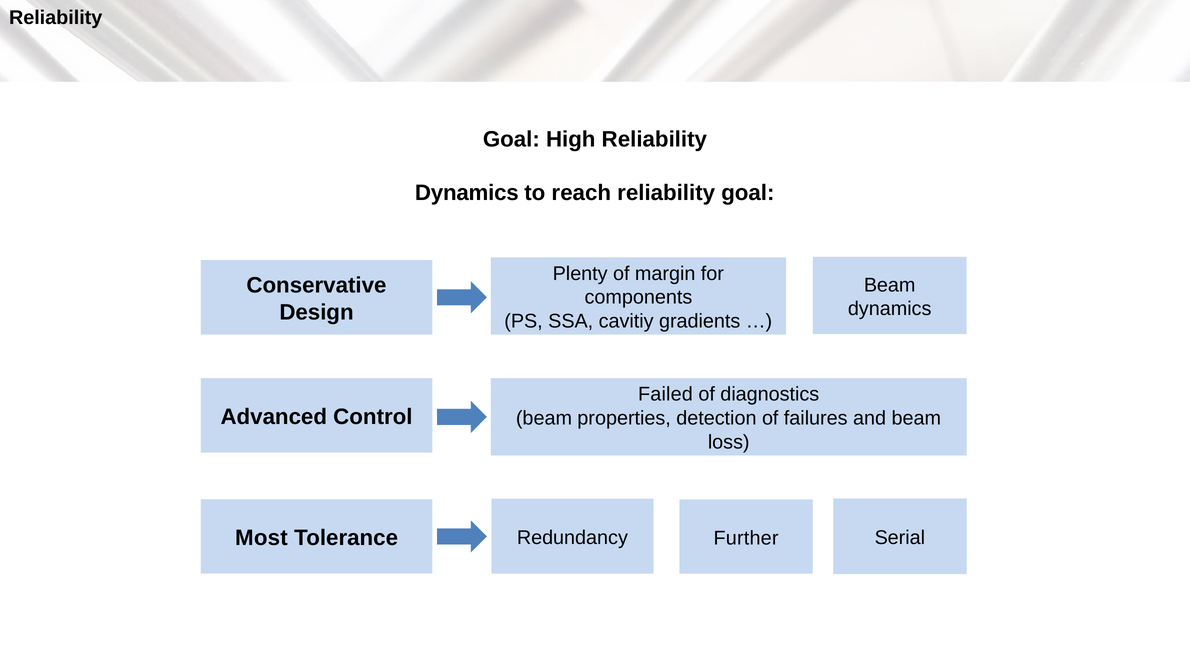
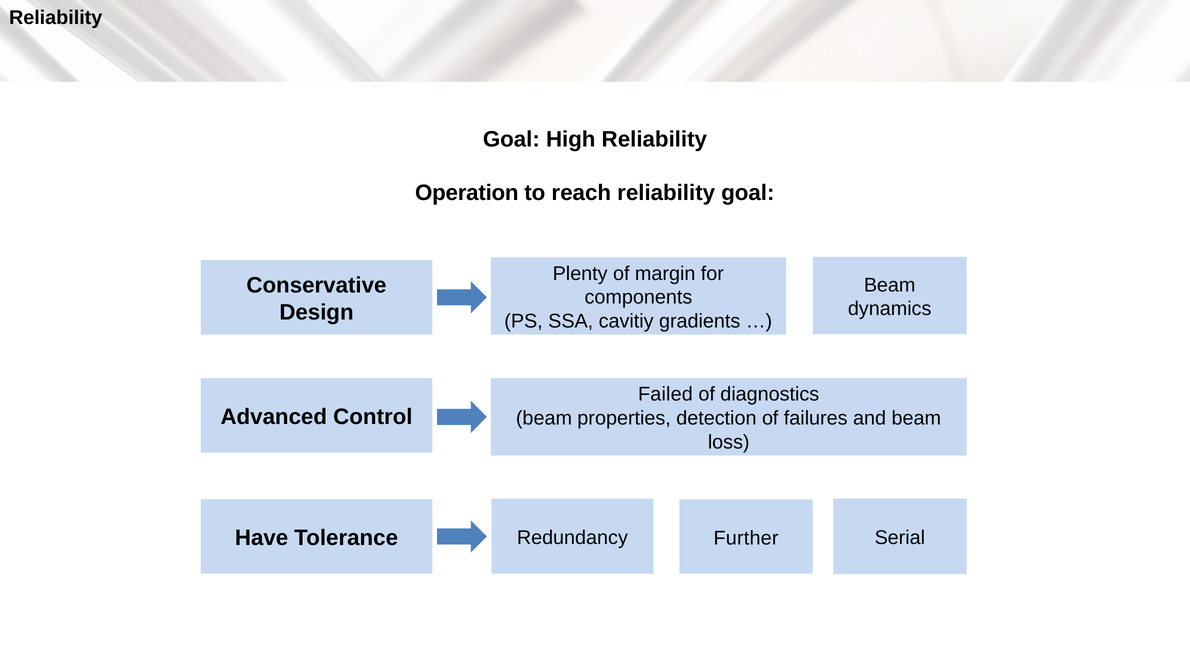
Dynamics: Dynamics -> Operation (467, 193)
Most: Most -> Have (262, 537)
